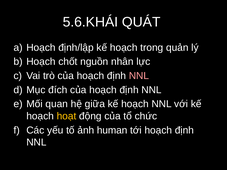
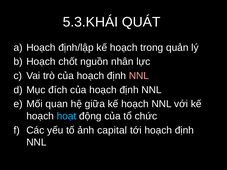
5.6.KHÁI: 5.6.KHÁI -> 5.3.KHÁI (90, 22)
hoạt colour: yellow -> light blue (67, 116)
human: human -> capital (112, 130)
